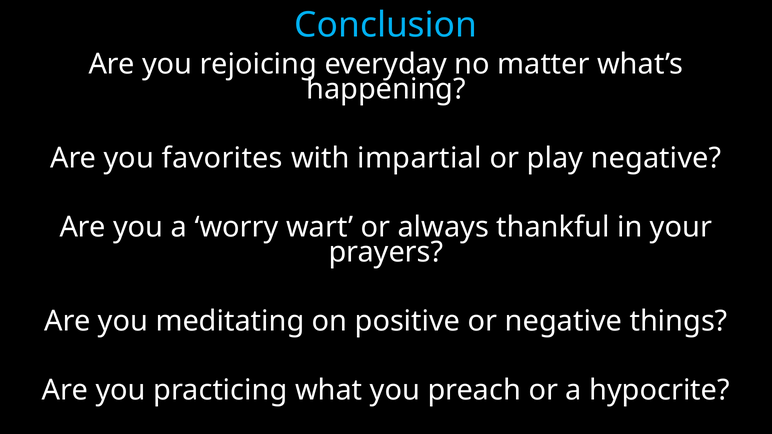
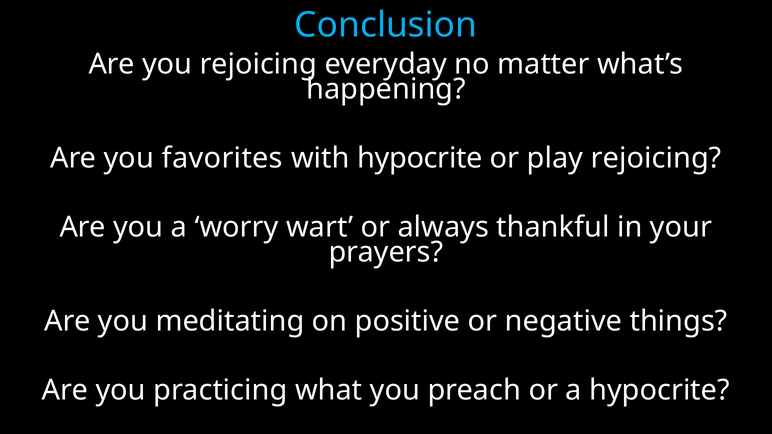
with impartial: impartial -> hypocrite (420, 158)
play negative: negative -> rejoicing (656, 158)
